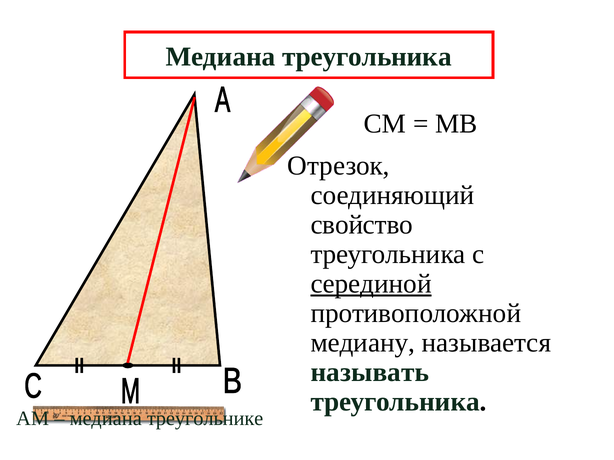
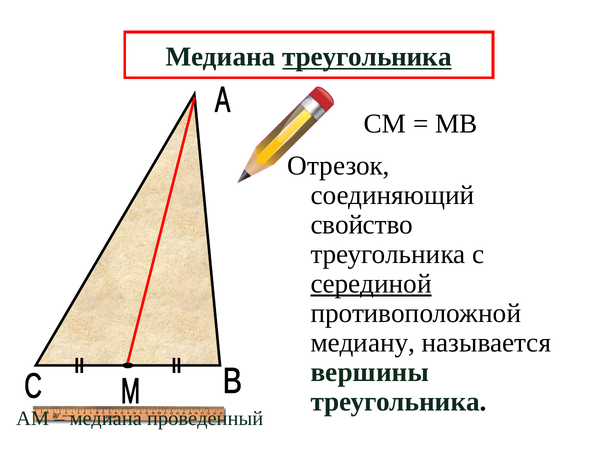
треугольника underline: none -> present (367, 57)
называть: называть -> вершины (370, 373)
треугольнике: треугольнике -> проведенный (205, 419)
